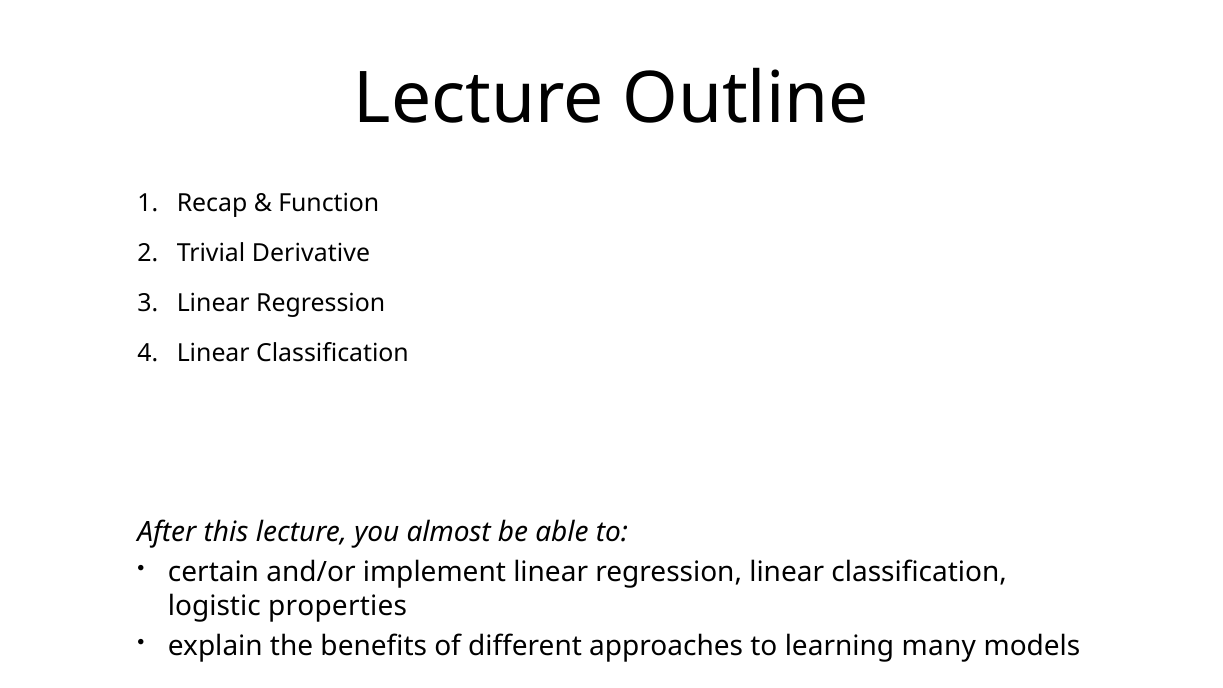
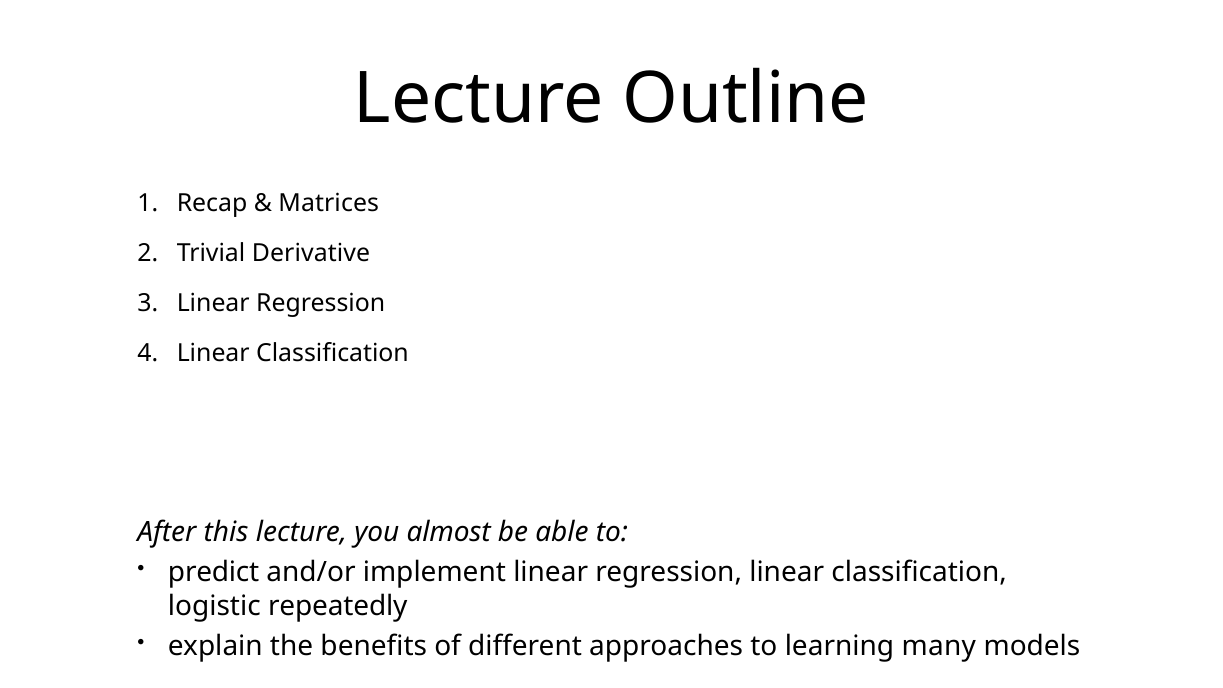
Function: Function -> Matrices (329, 203)
certain: certain -> predict (214, 572)
properties: properties -> repeatedly (338, 606)
